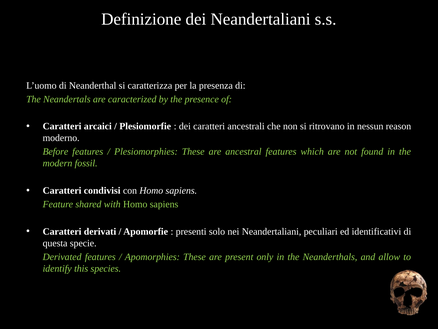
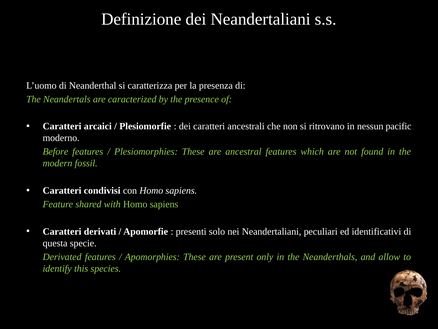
reason: reason -> pacific (399, 126)
